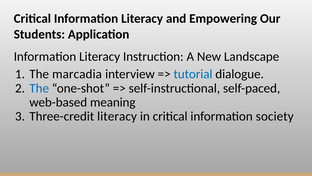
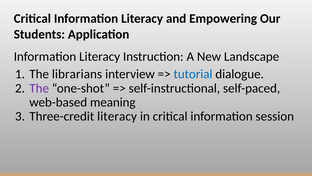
marcadia: marcadia -> librarians (77, 74)
The colour: blue -> purple (39, 88)
society: society -> session (275, 116)
